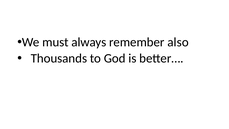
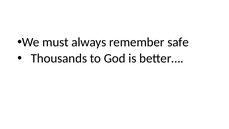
also: also -> safe (178, 42)
